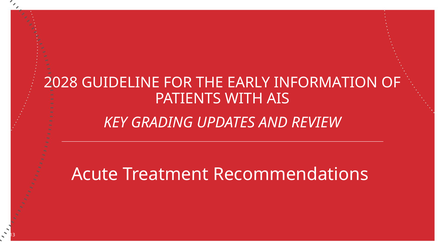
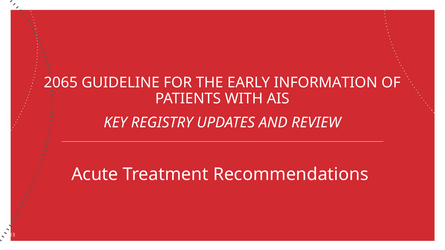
2028: 2028 -> 2065 (61, 83)
GRADING: GRADING -> REGISTRY (162, 123)
